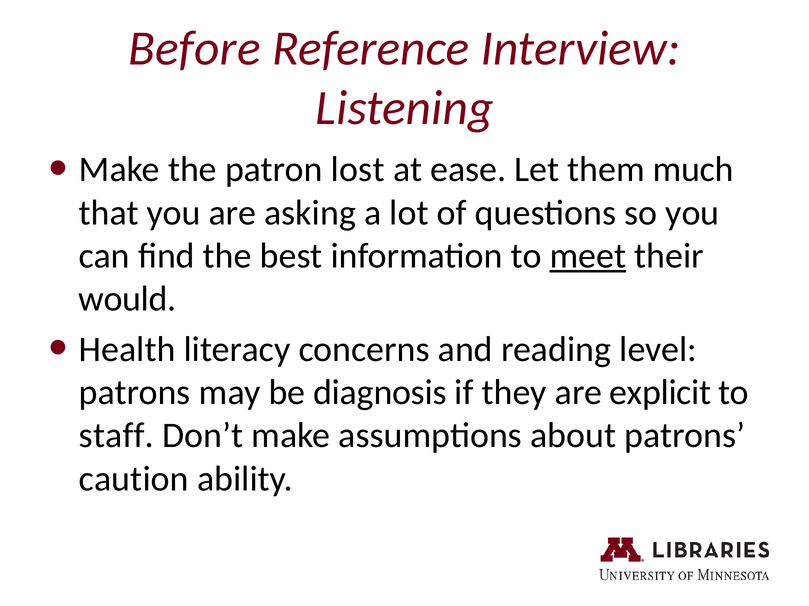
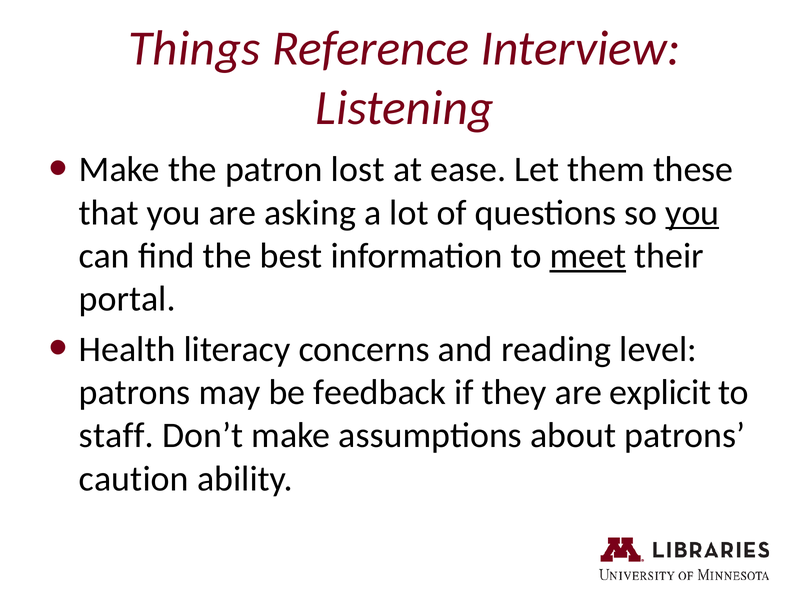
Before: Before -> Things (194, 49)
much: much -> these (693, 170)
you underline: none -> present (692, 213)
would: would -> portal (127, 299)
diagnosis: diagnosis -> feedback (380, 393)
